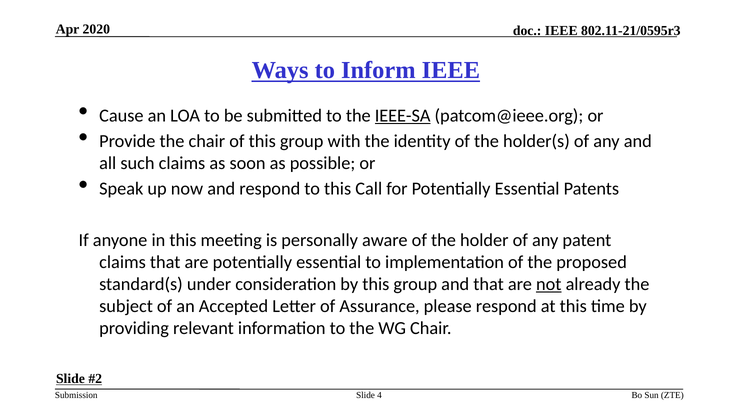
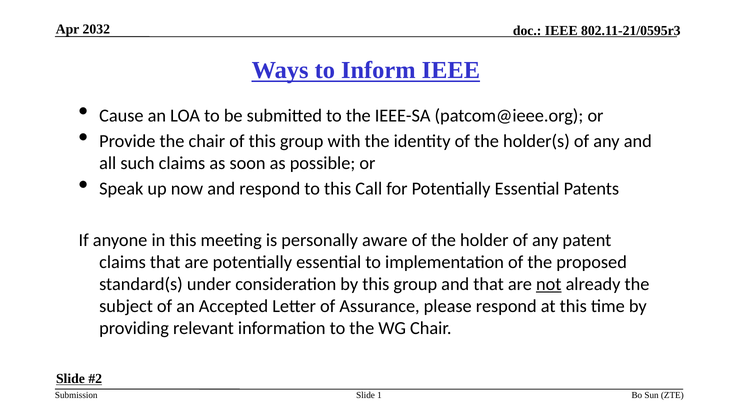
2020: 2020 -> 2032 (96, 29)
IEEE-SA underline: present -> none (403, 116)
4: 4 -> 1 (379, 395)
